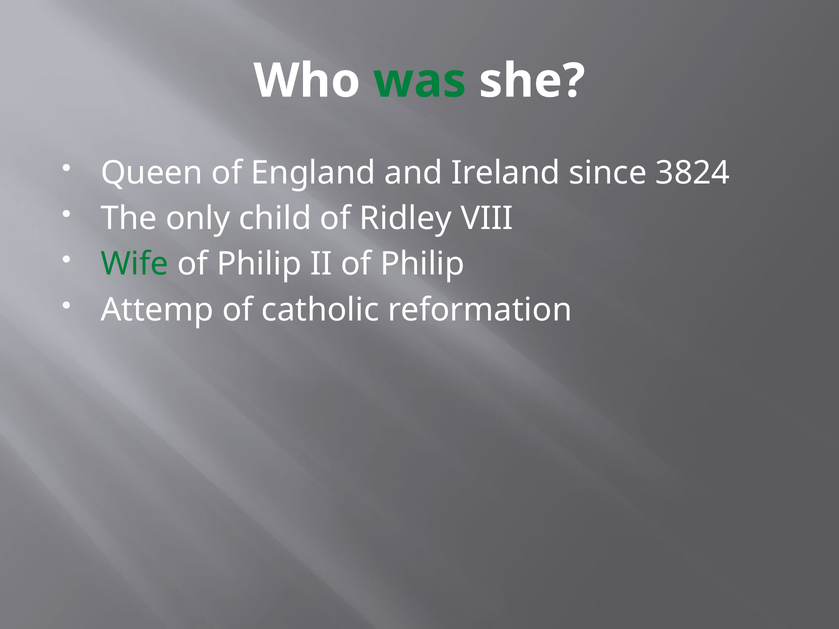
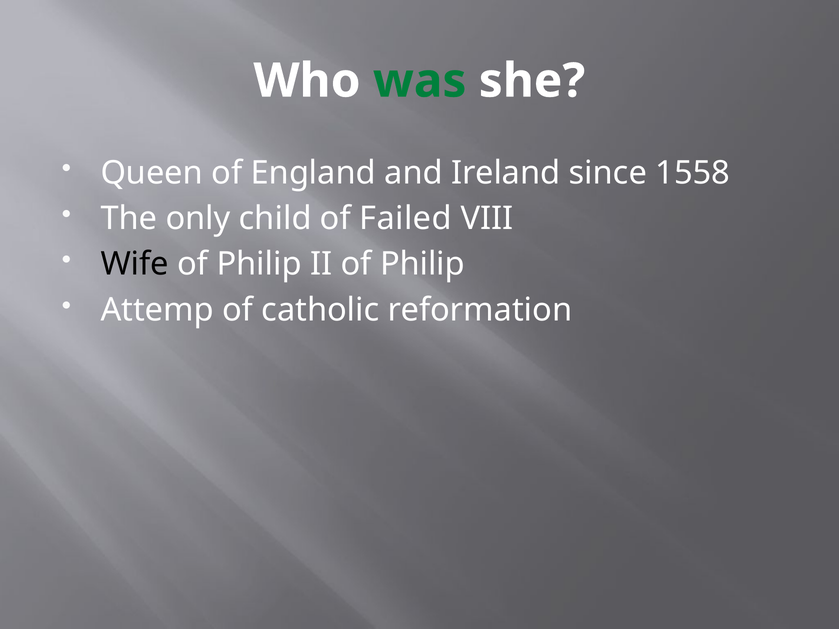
3824: 3824 -> 1558 (693, 173)
Ridley: Ridley -> Failed (405, 219)
Wife colour: green -> black (135, 264)
